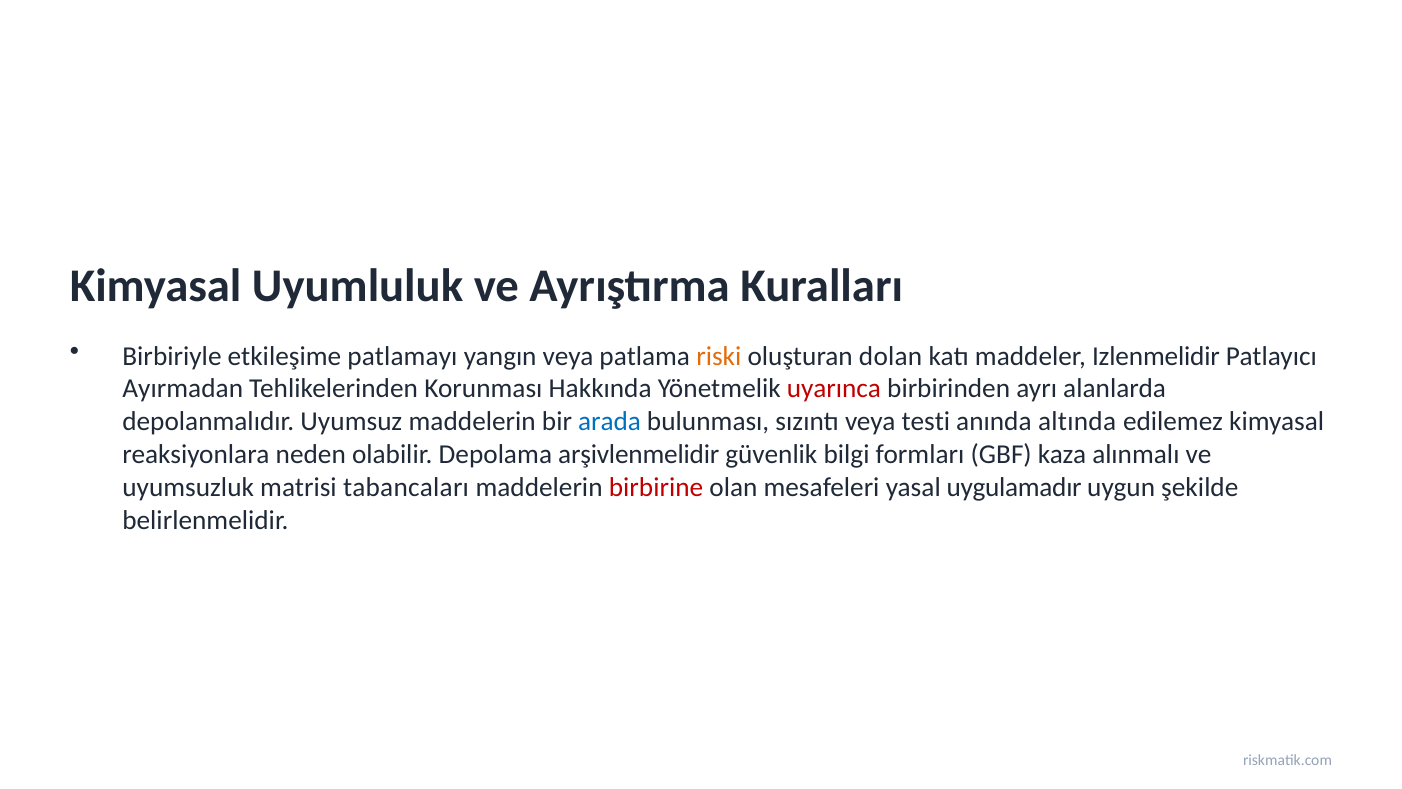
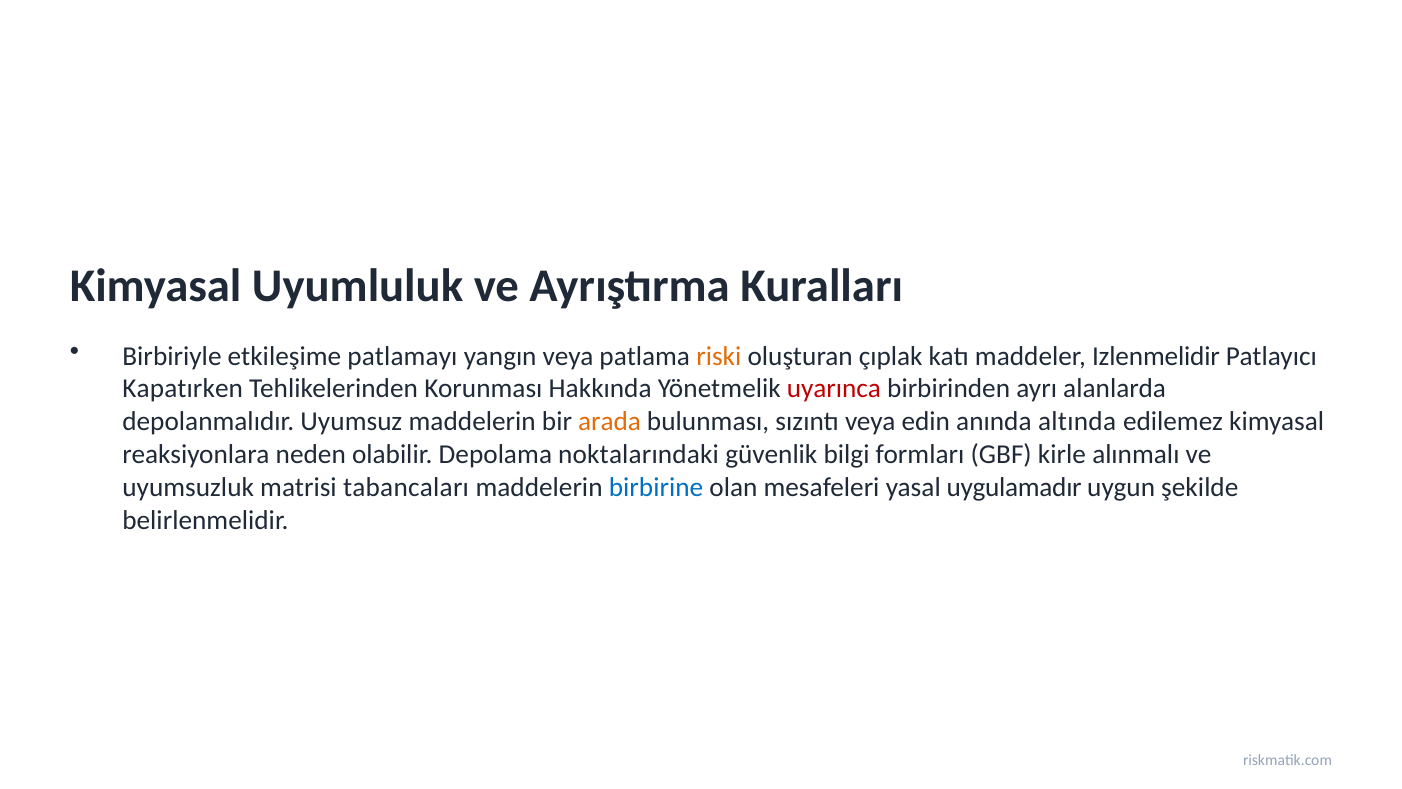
dolan: dolan -> çıplak (891, 356)
Ayırmadan: Ayırmadan -> Kapatırken (183, 389)
arada colour: blue -> orange (610, 421)
testi: testi -> edin (926, 421)
arşivlenmelidir: arşivlenmelidir -> noktalarındaki (639, 454)
kaza: kaza -> kirle (1062, 454)
birbirine colour: red -> blue (656, 487)
